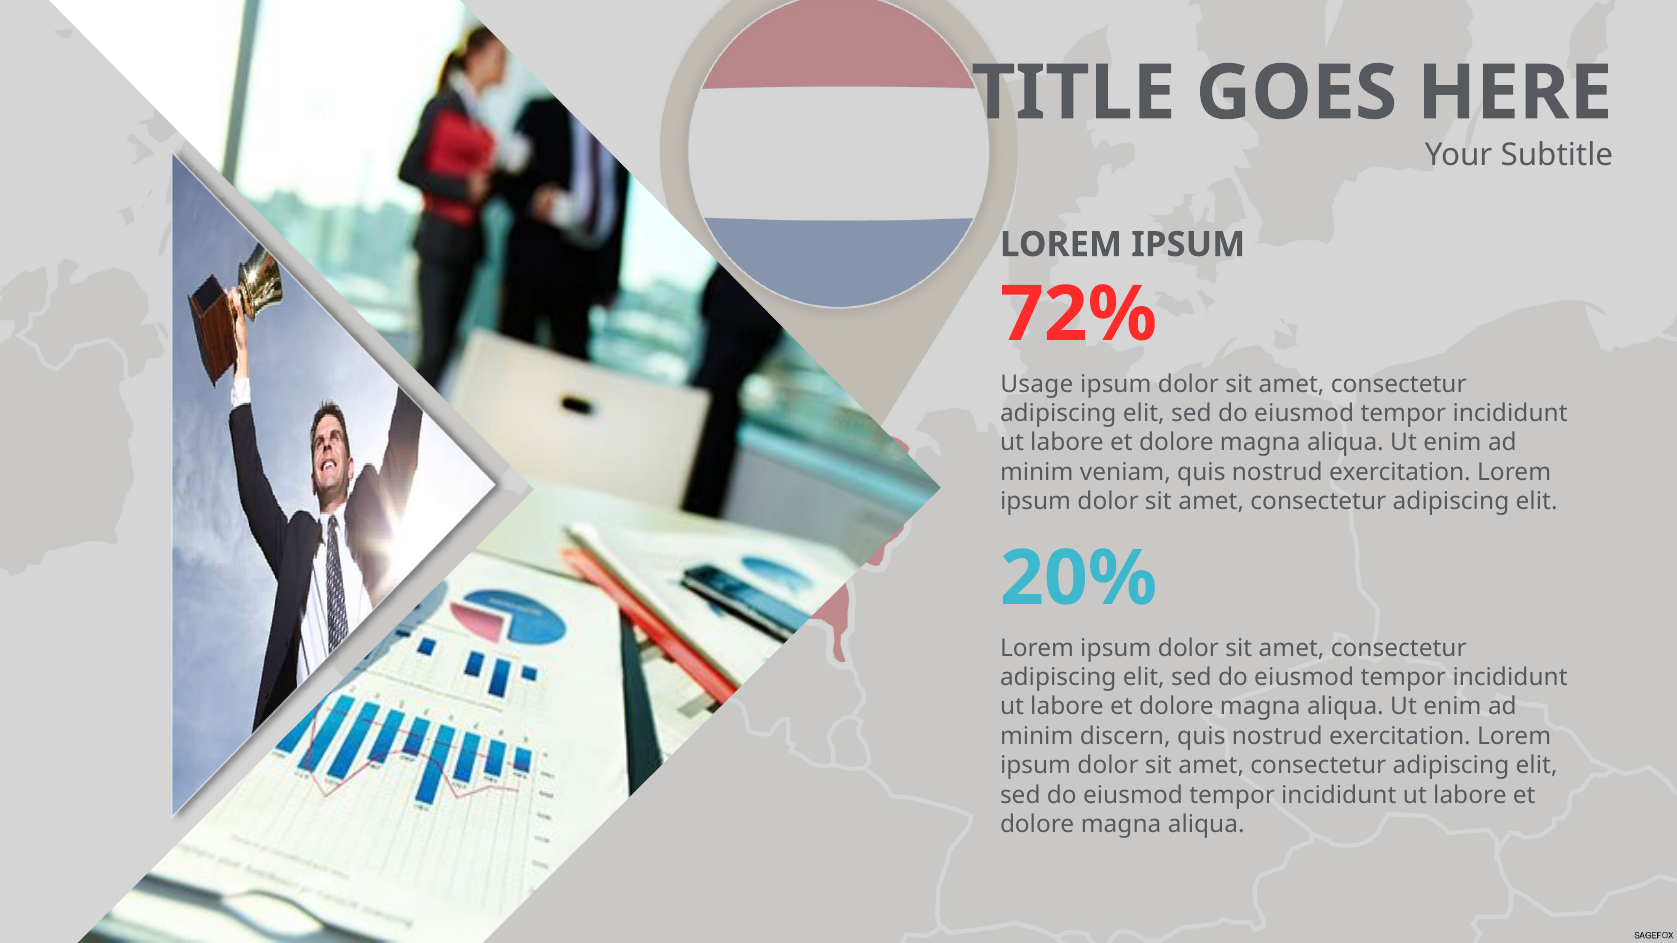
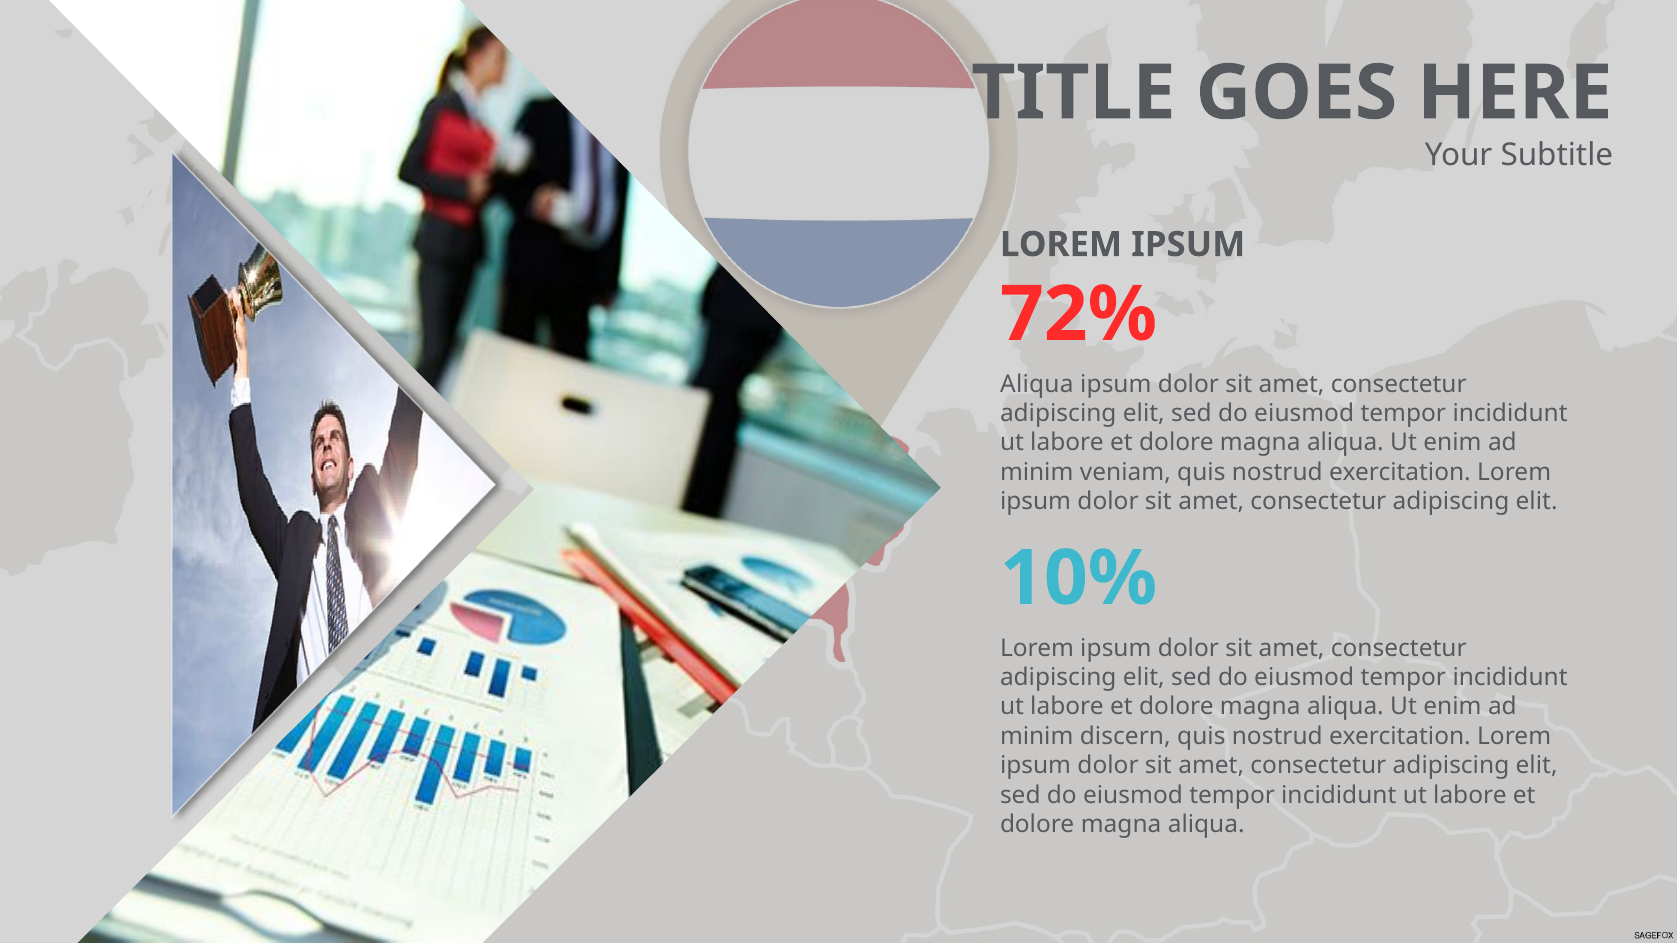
Usage: Usage -> Aliqua (1037, 384)
20%: 20% -> 10% (1079, 579)
